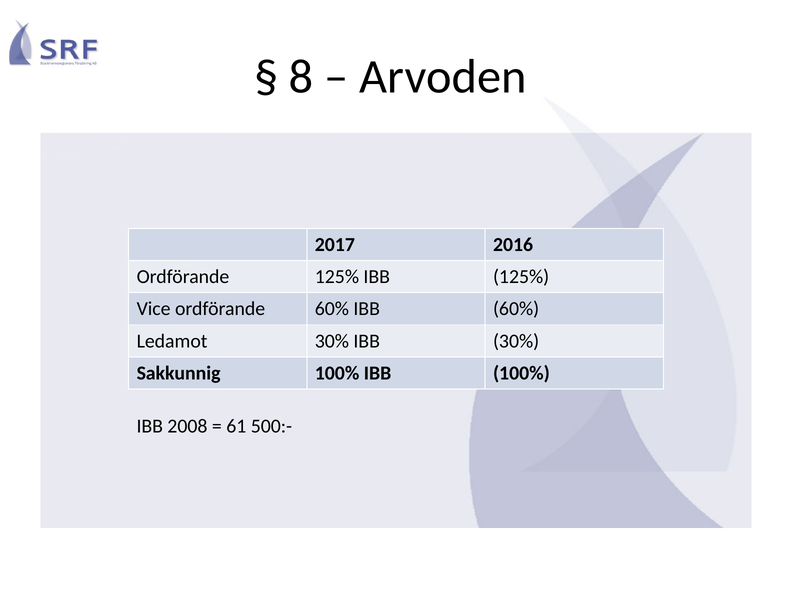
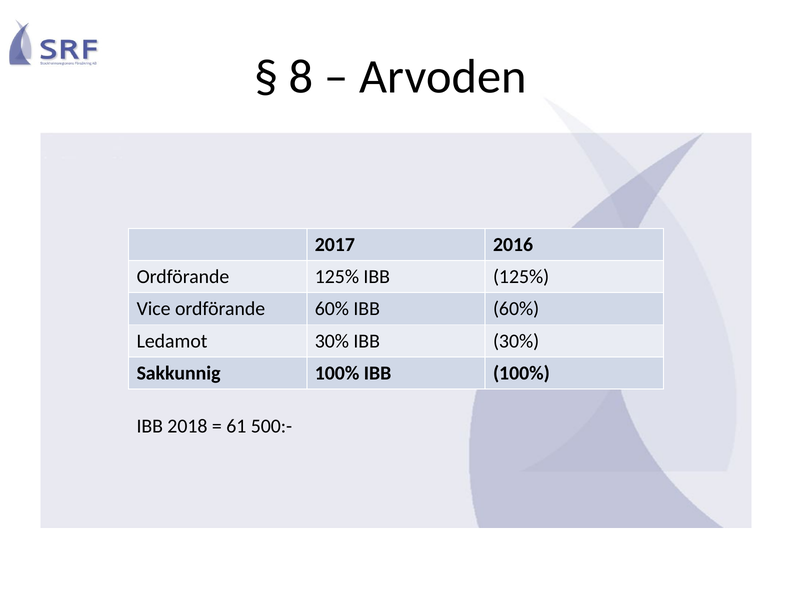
2008: 2008 -> 2018 (187, 426)
